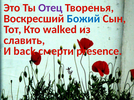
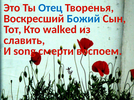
Отец colour: purple -> blue (50, 8)
back: back -> song (25, 51)
presence: presence -> воспоем (99, 51)
